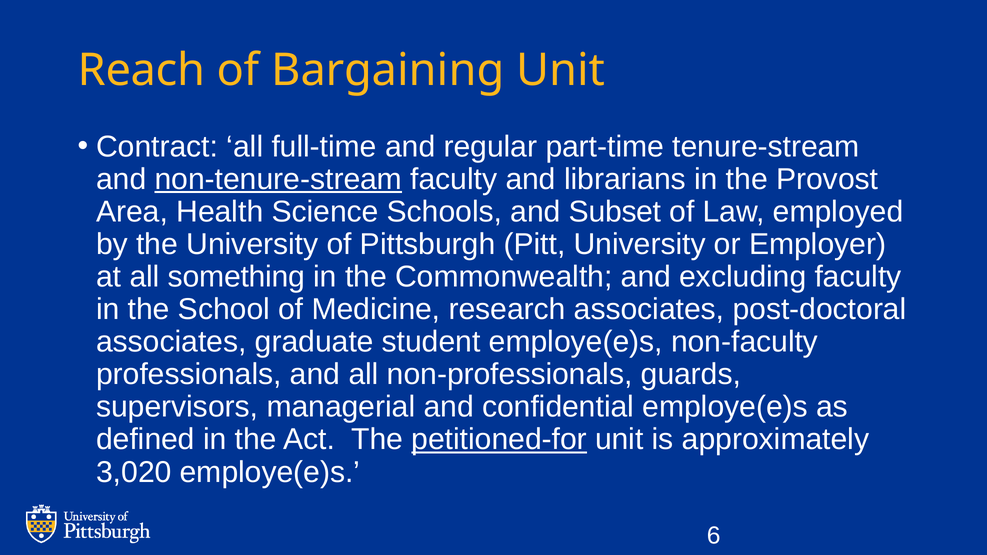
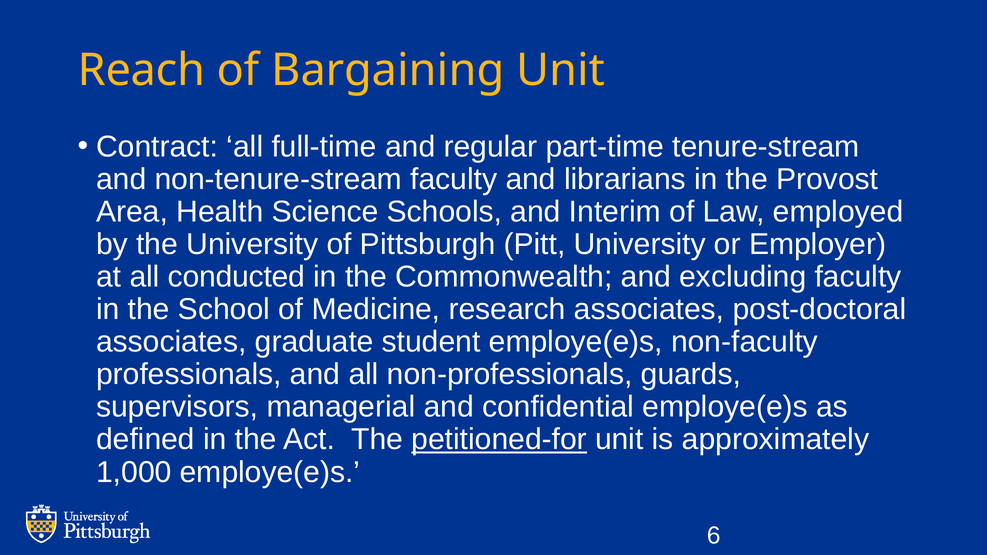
non-tenure-stream underline: present -> none (278, 179)
Subset: Subset -> Interim (615, 212)
something: something -> conducted (237, 277)
3,020: 3,020 -> 1,000 (134, 472)
